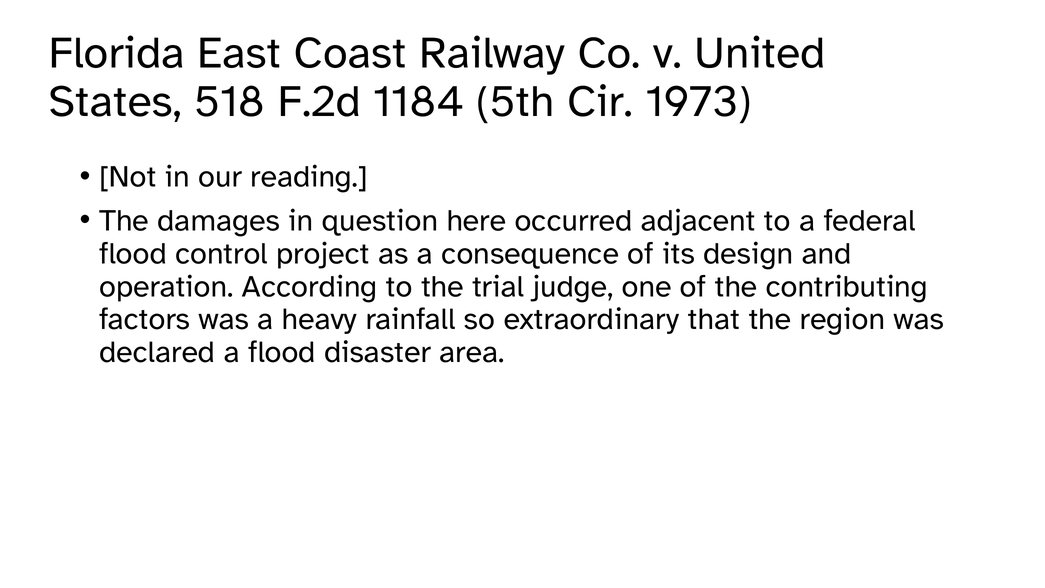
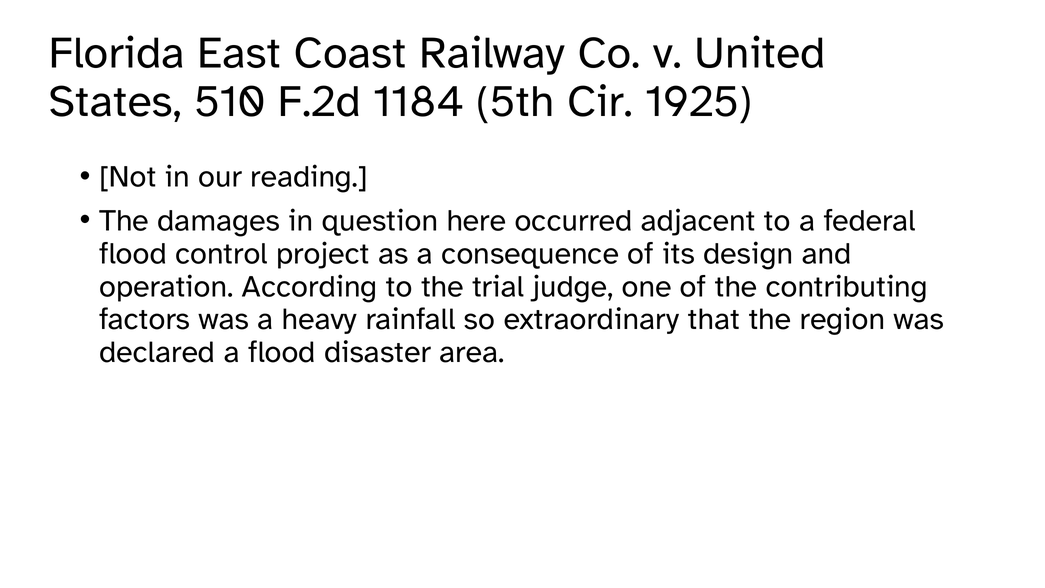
518: 518 -> 510 (230, 101)
1973: 1973 -> 1925 (699, 101)
